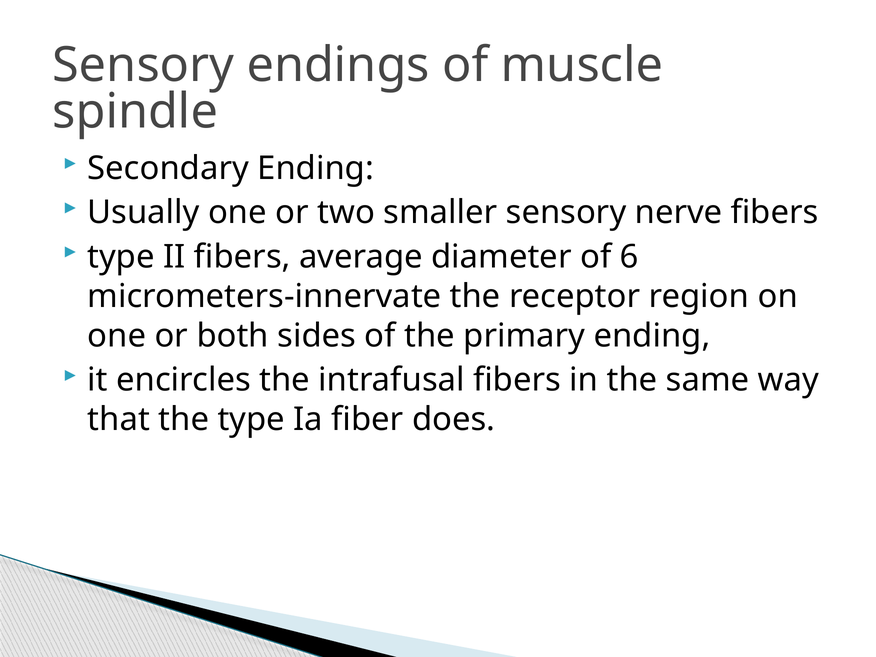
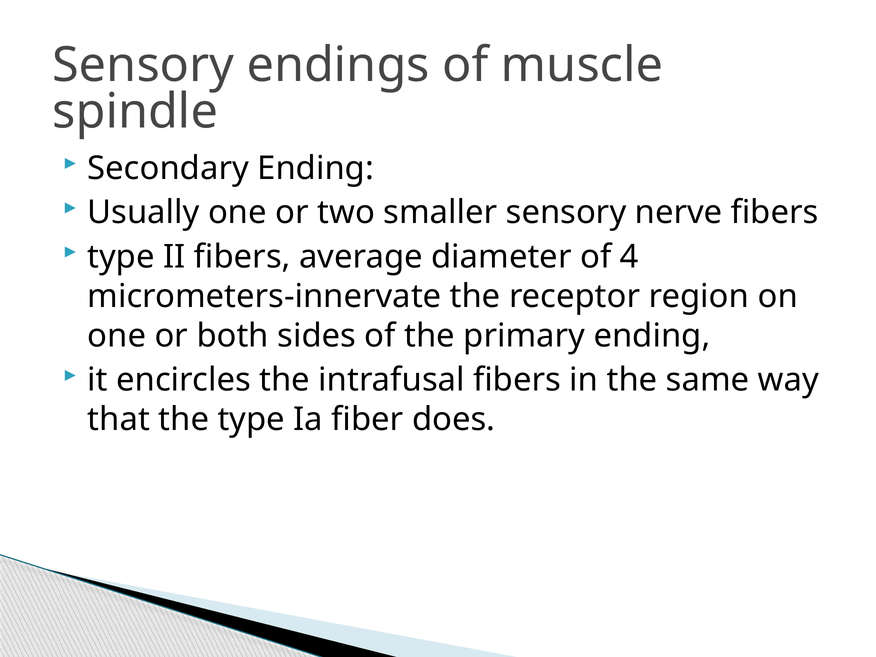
6: 6 -> 4 (629, 257)
